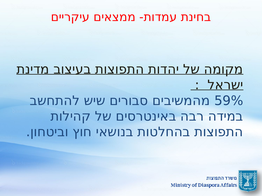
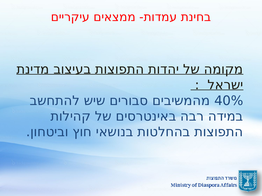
59%: 59% -> 40% (229, 101)
